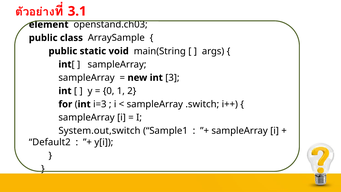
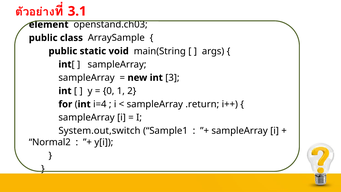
i=3: i=3 -> i=4 (100, 104)
.switch: .switch -> .return (202, 104)
Default2: Default2 -> Normal2 (50, 142)
